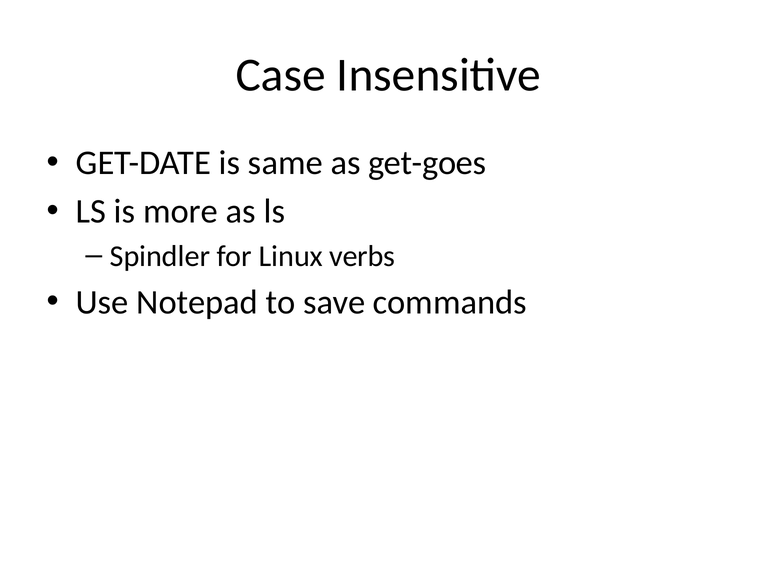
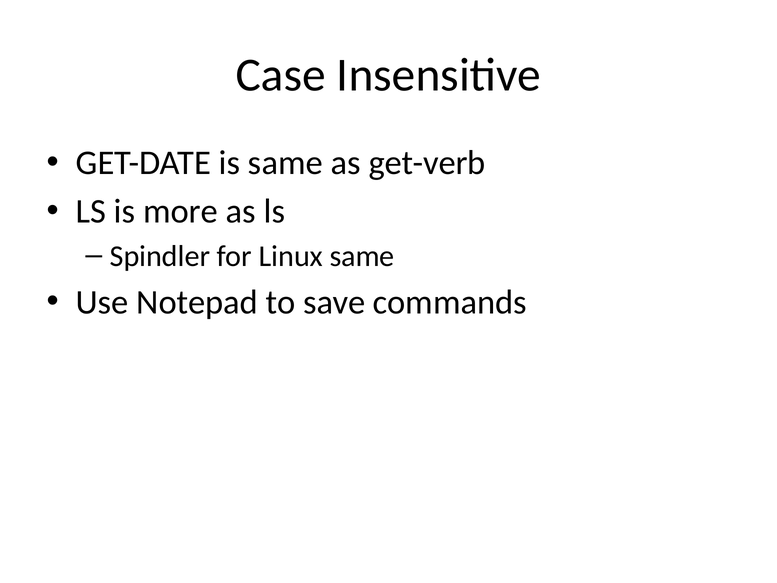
get-goes: get-goes -> get-verb (427, 163)
Linux verbs: verbs -> same (362, 256)
